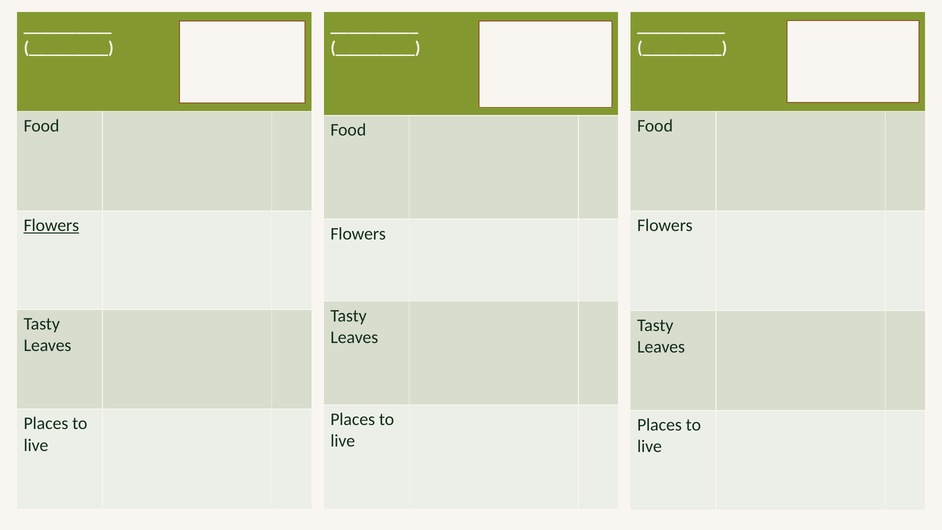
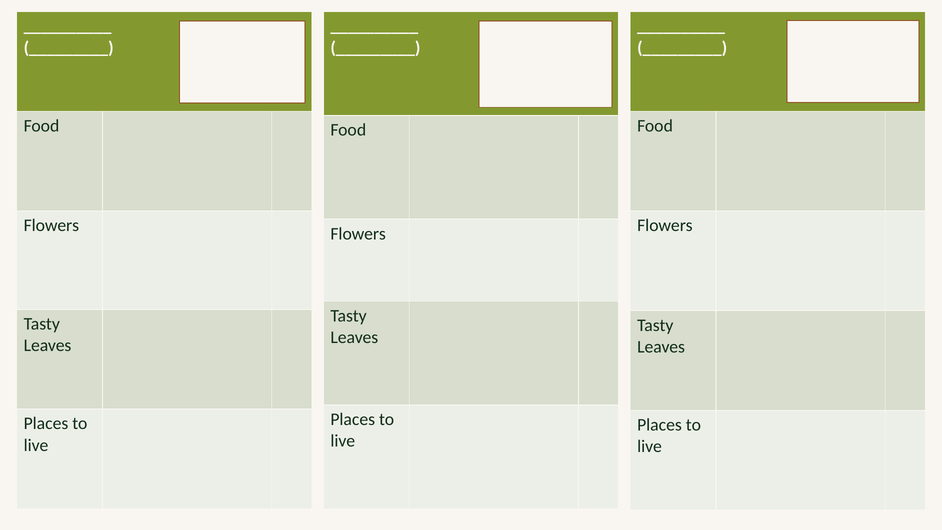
Flowers underline: present -> none (51, 225)
